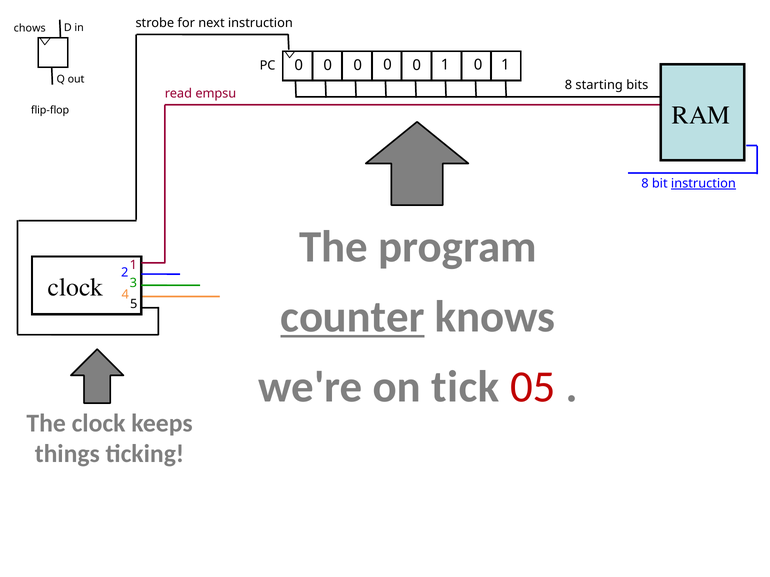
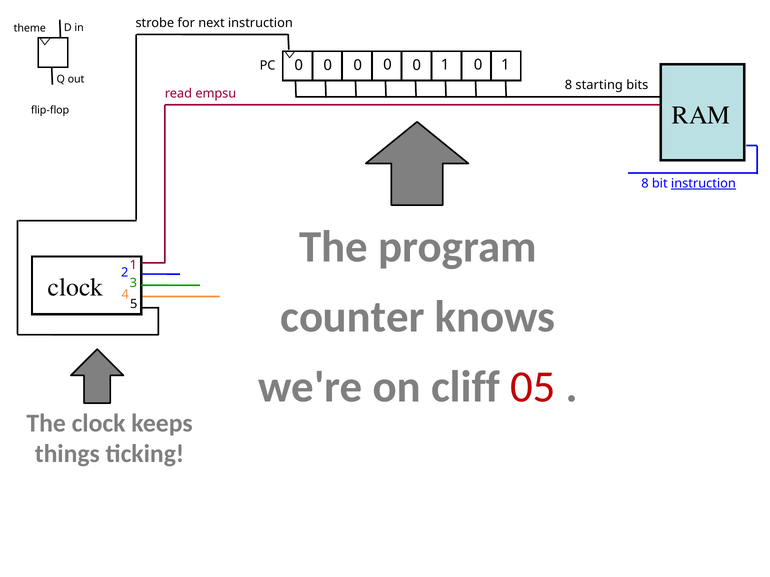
chows: chows -> theme (30, 28)
counter underline: present -> none (353, 317)
tick: tick -> cliff (465, 387)
